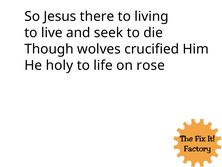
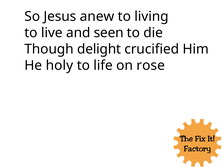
there: there -> anew (97, 16)
seek: seek -> seen (109, 33)
wolves: wolves -> delight (99, 49)
